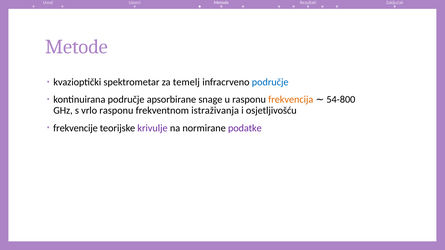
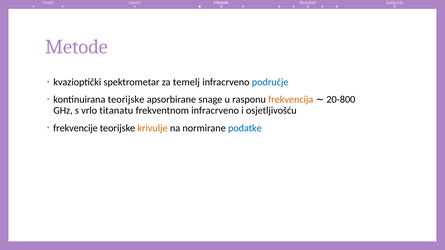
kontinuirana područje: područje -> teorijske (126, 100)
54-800: 54-800 -> 20-800 (341, 100)
vrlo rasponu: rasponu -> titanatu (116, 111)
frekventnom istraživanja: istraživanja -> infracrveno (215, 111)
krivulje colour: purple -> orange (153, 128)
podatke colour: purple -> blue (245, 128)
